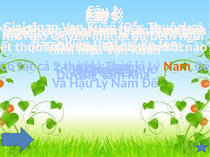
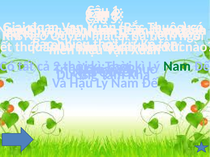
Nam colour: orange -> green (177, 66)
